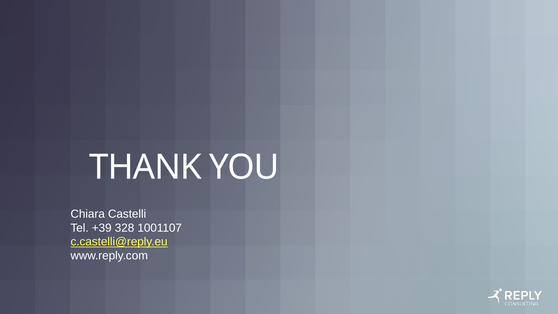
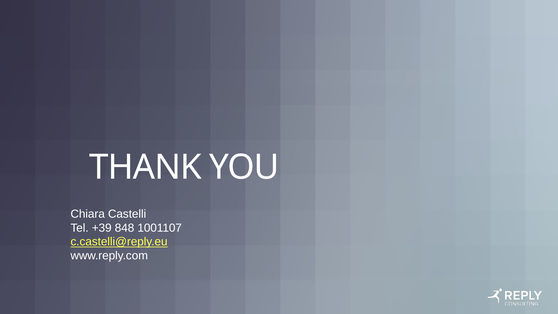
328: 328 -> 848 (125, 228)
